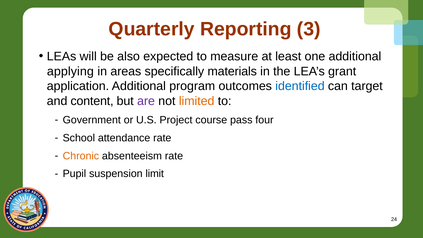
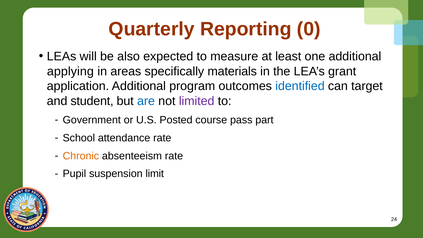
3: 3 -> 0 (309, 29)
content: content -> student (92, 101)
are colour: purple -> blue (146, 101)
limited colour: orange -> purple (197, 101)
Project: Project -> Posted (176, 120)
four: four -> part (264, 120)
